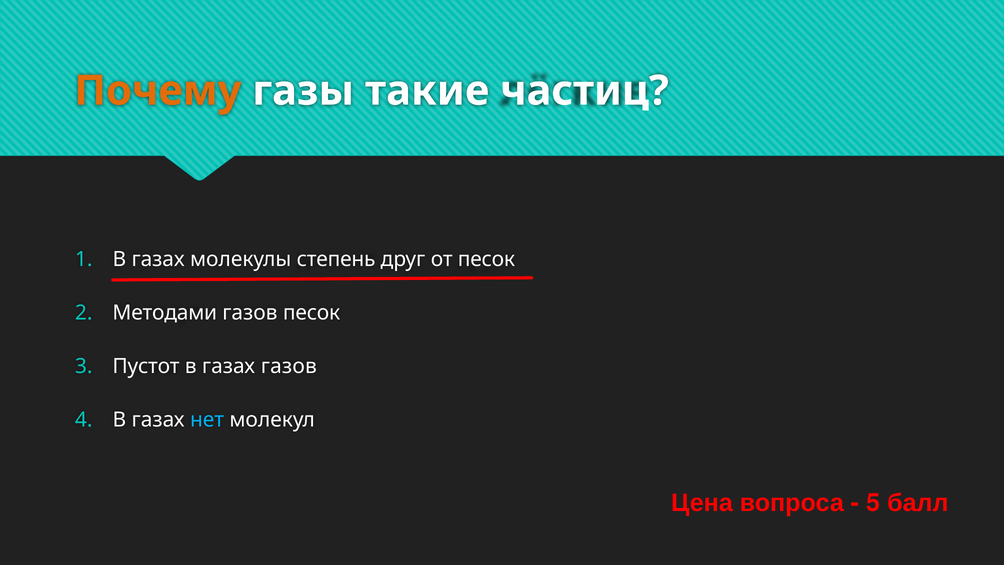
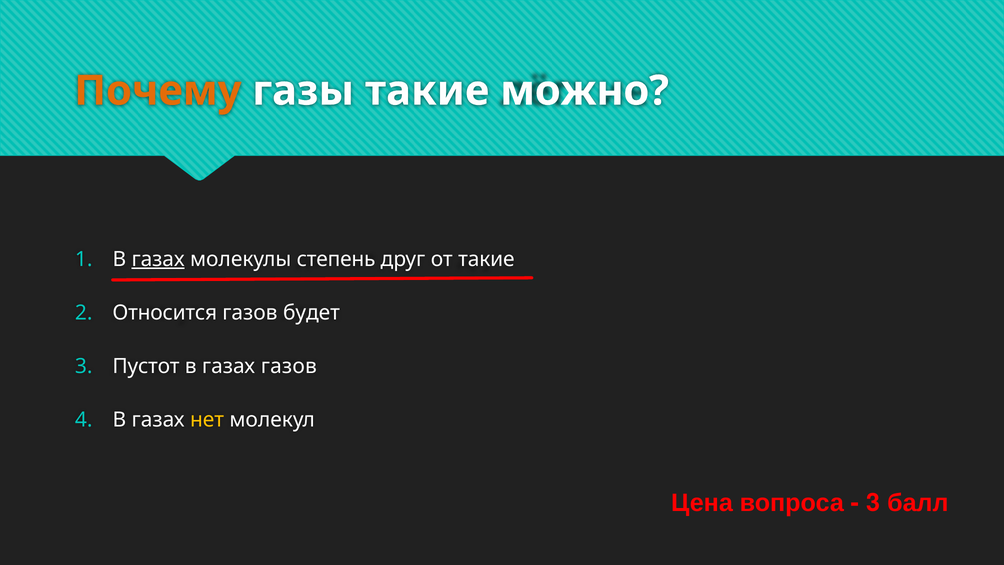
частиц: частиц -> можно (585, 91)
газах underline: none -> present (158, 259)
от песок: песок -> такие (486, 259)
Методами: Методами -> Относится (165, 313)
газов песок: песок -> будет (311, 313)
нет colour: light blue -> yellow (207, 420)
5: 5 -> 3 (873, 503)
